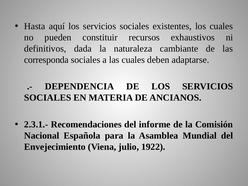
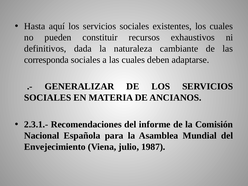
DEPENDENCIA: DEPENDENCIA -> GENERALIZAR (79, 87)
1922: 1922 -> 1987 (153, 147)
